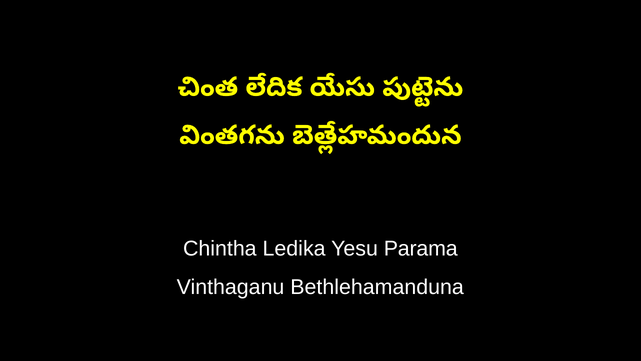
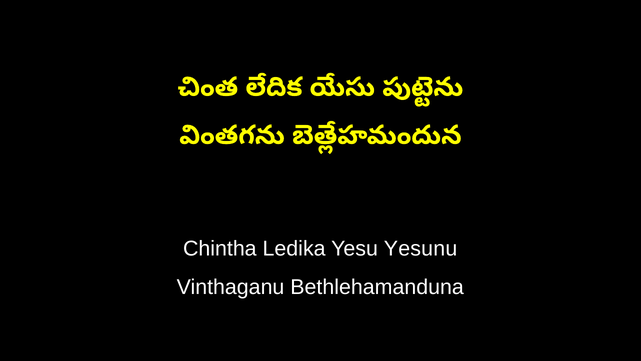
Parama: Parama -> Yesunu (421, 248)
